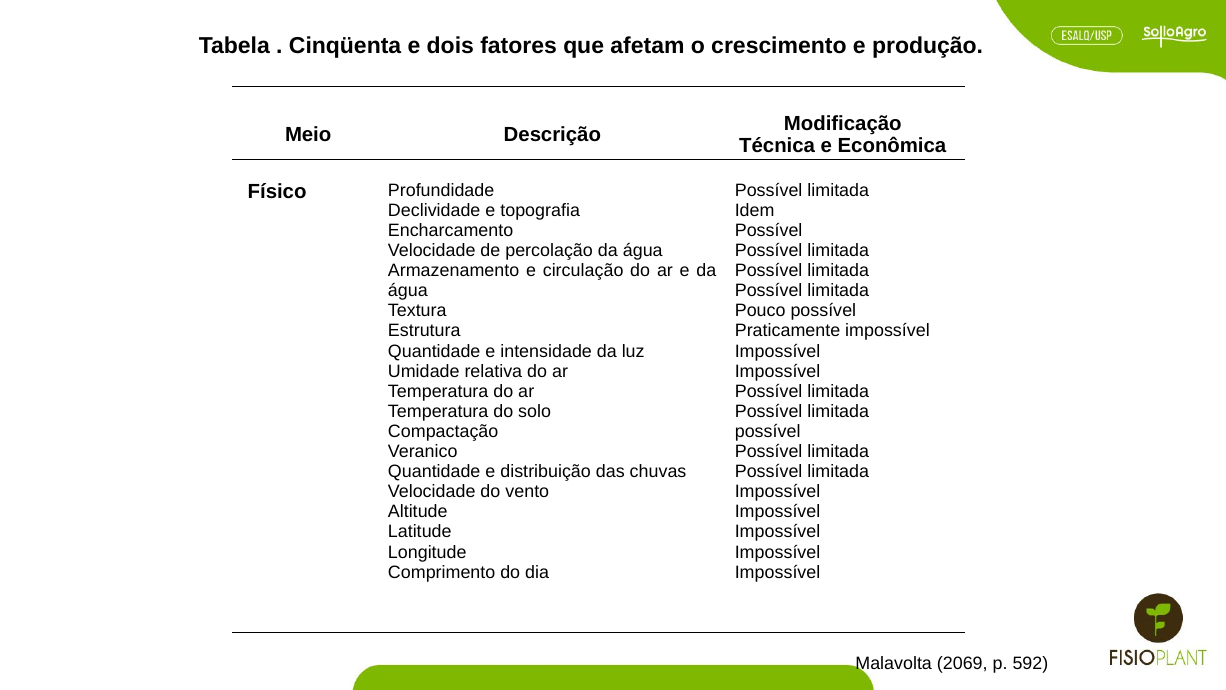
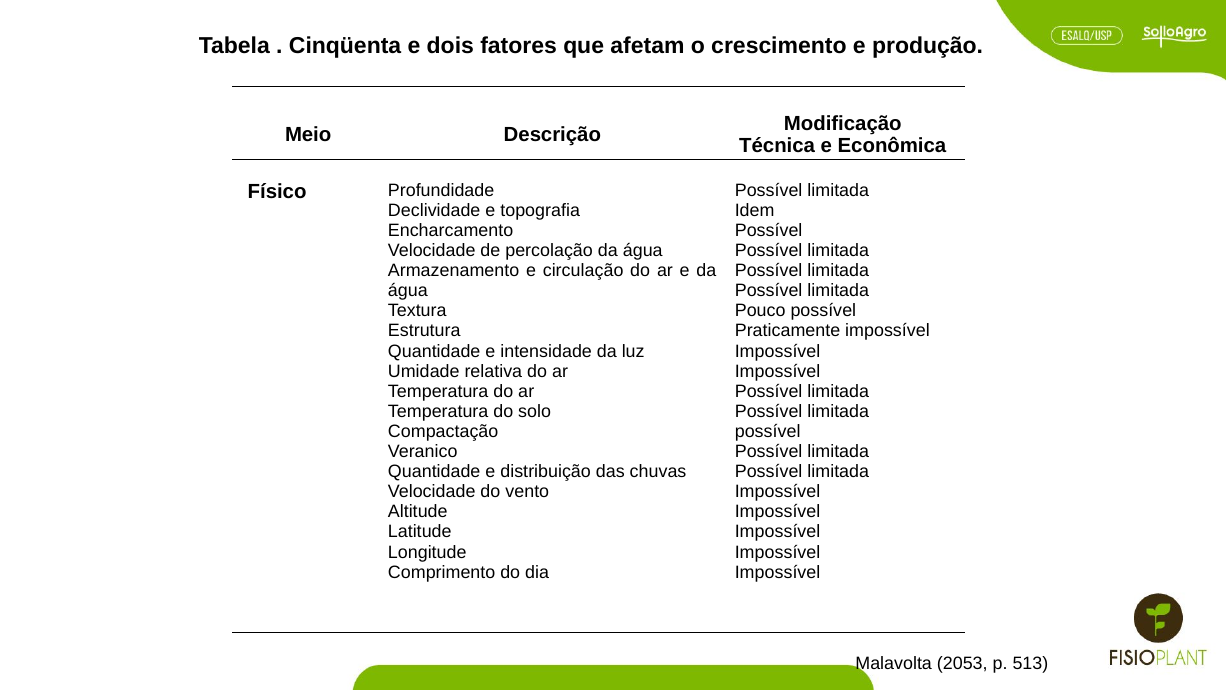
2069: 2069 -> 2053 (962, 664)
592: 592 -> 513 (1030, 664)
